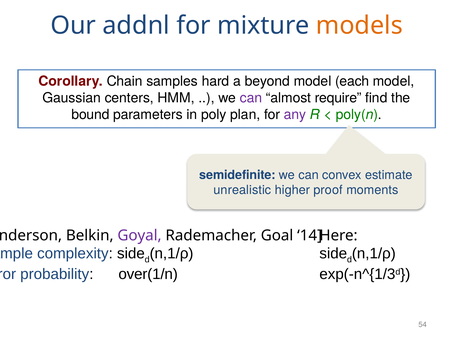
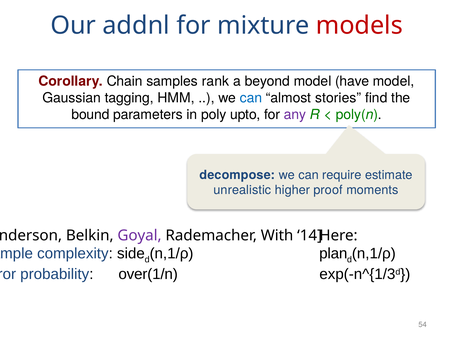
models colour: orange -> red (359, 26)
hard: hard -> rank (215, 81)
each: each -> have (352, 81)
centers: centers -> tagging (129, 98)
can colour: purple -> blue (251, 98)
require: require -> stories (338, 98)
plan: plan -> upto (245, 115)
semidefinite: semidefinite -> decompose (237, 175)
convex: convex -> require (342, 175)
Goal: Goal -> With (277, 235)
side: side -> plan (333, 253)
